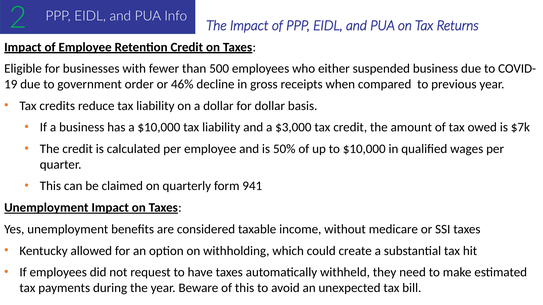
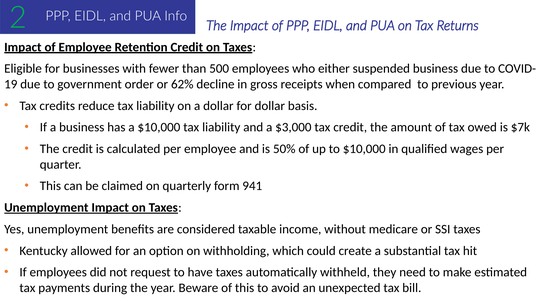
46%: 46% -> 62% (182, 84)
